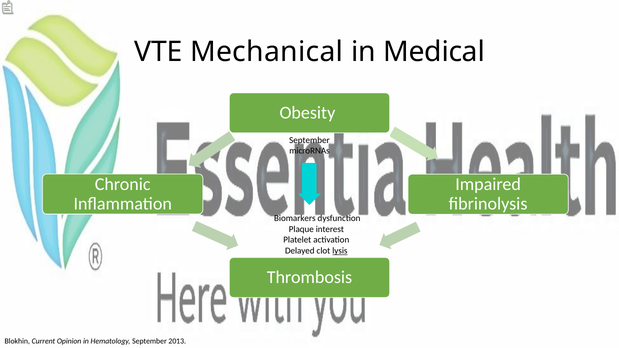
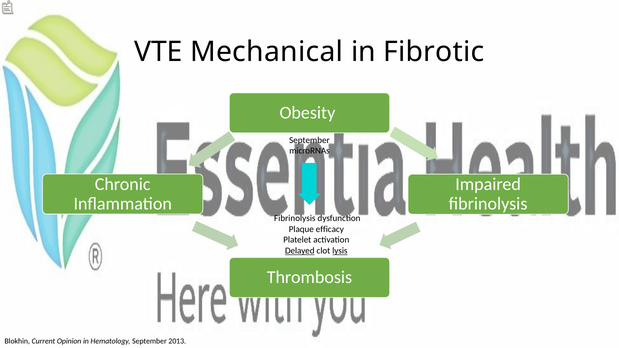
Medical: Medical -> Fibrotic (434, 52)
Biomarkers: Biomarkers -> Fibrinolysis (295, 218)
interest: interest -> efficacy (330, 229)
Delayed underline: none -> present (300, 251)
